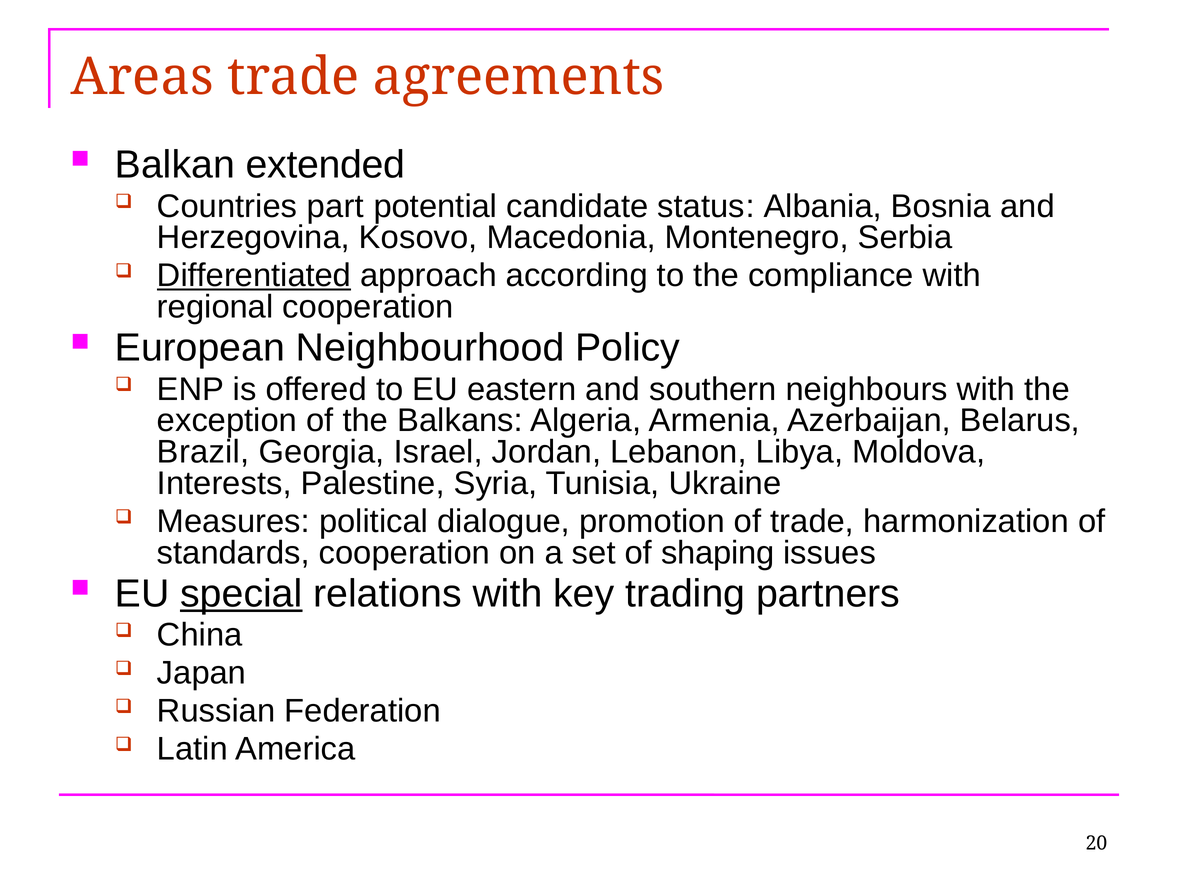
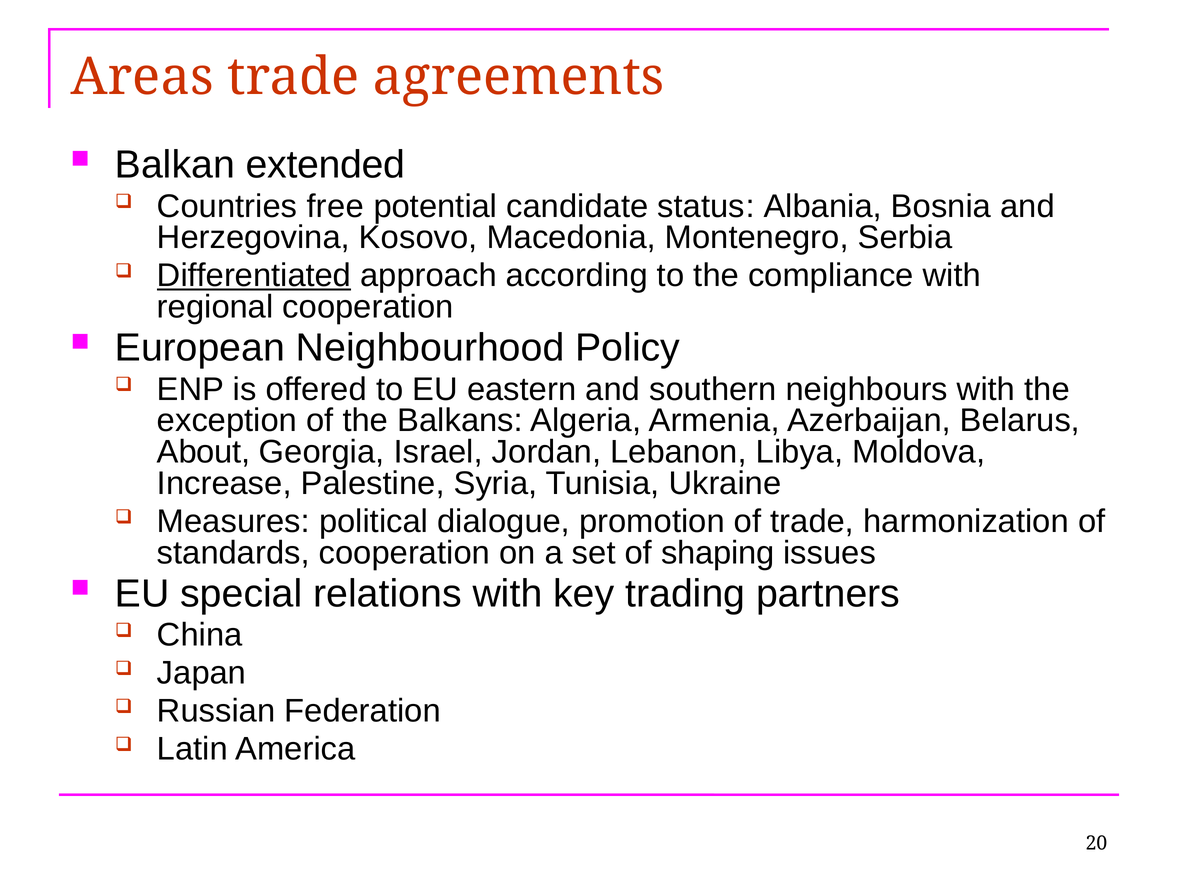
part: part -> free (335, 206)
Brazil: Brazil -> About (204, 452)
Interests: Interests -> Increase (224, 484)
special underline: present -> none (241, 594)
